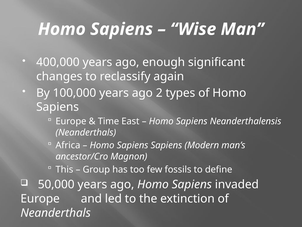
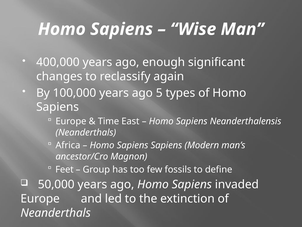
2: 2 -> 5 (159, 93)
This: This -> Feet (64, 169)
